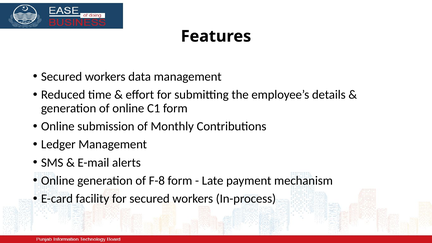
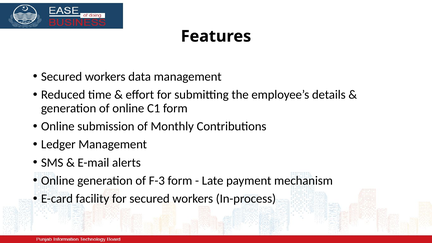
F-8: F-8 -> F-3 (157, 181)
